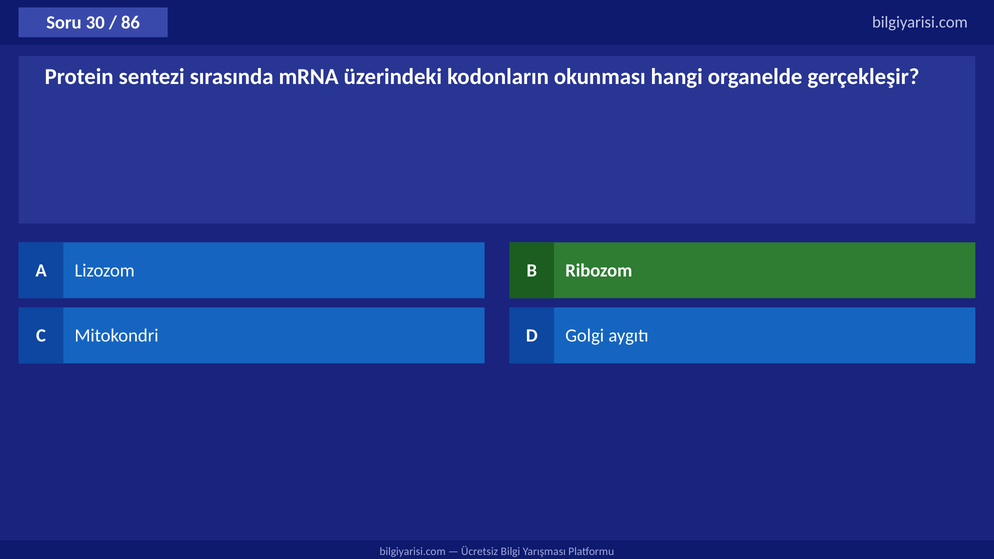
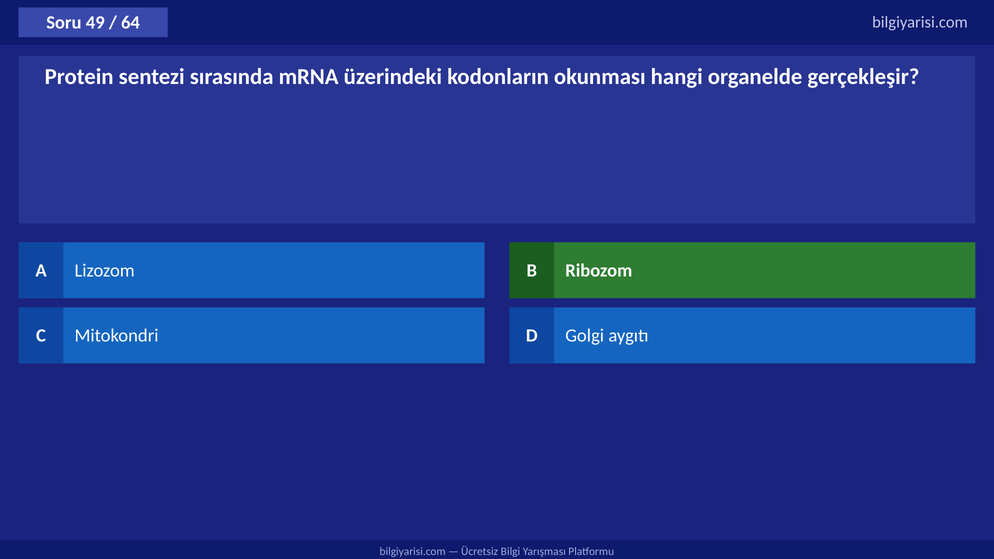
30: 30 -> 49 (95, 23)
86: 86 -> 64 (130, 23)
